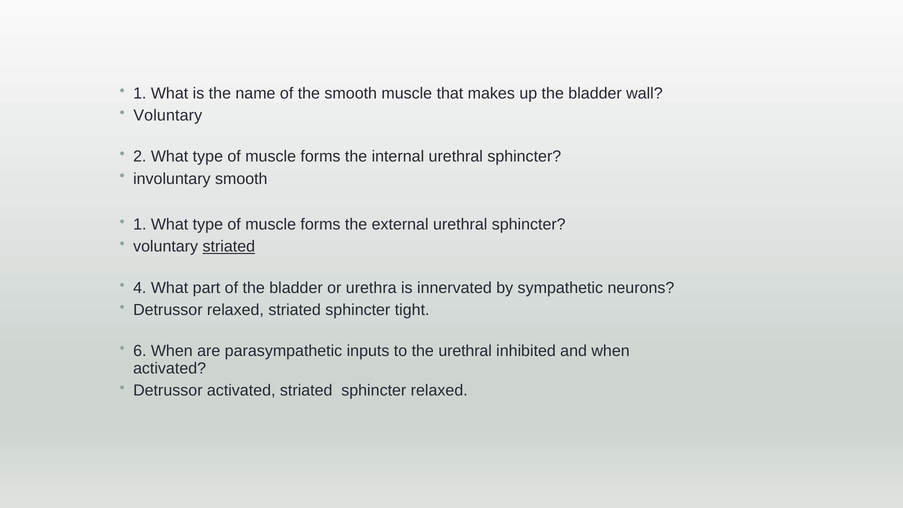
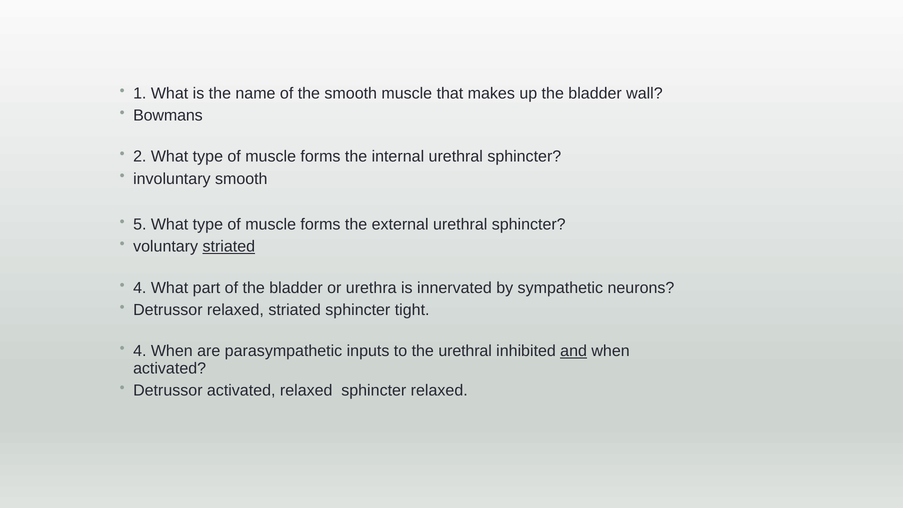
Voluntary: Voluntary -> Bowmans (168, 115)
1: 1 -> 5 (140, 225)
6: 6 -> 4 (140, 351)
and underline: none -> present (574, 351)
activated striated: striated -> relaxed (306, 390)
